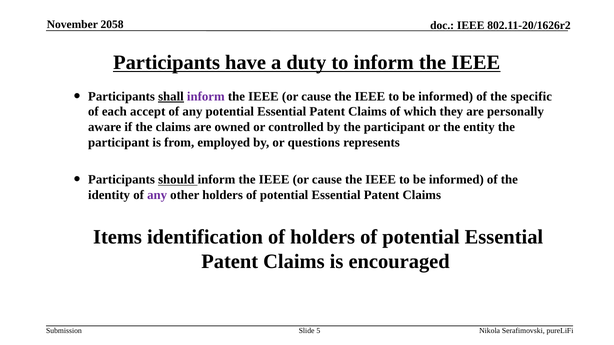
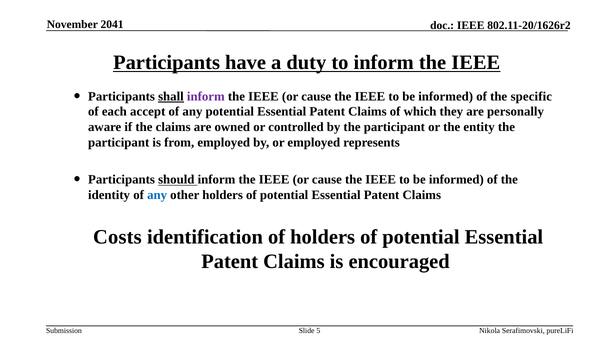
2058: 2058 -> 2041 (112, 24)
or questions: questions -> employed (314, 143)
any colour: purple -> blue (157, 195)
Items: Items -> Costs (117, 237)
